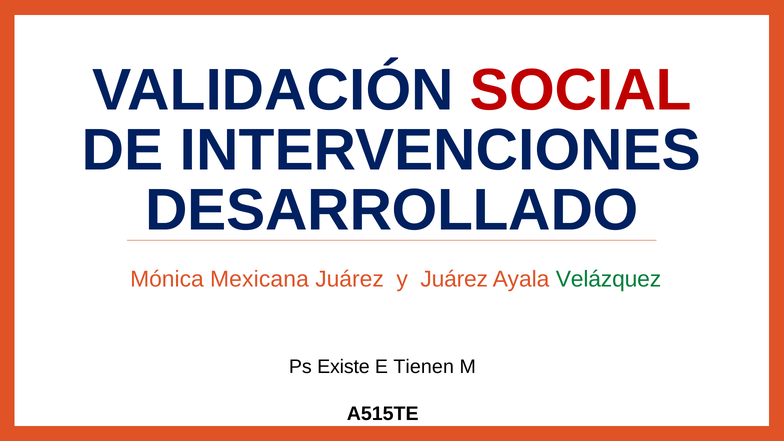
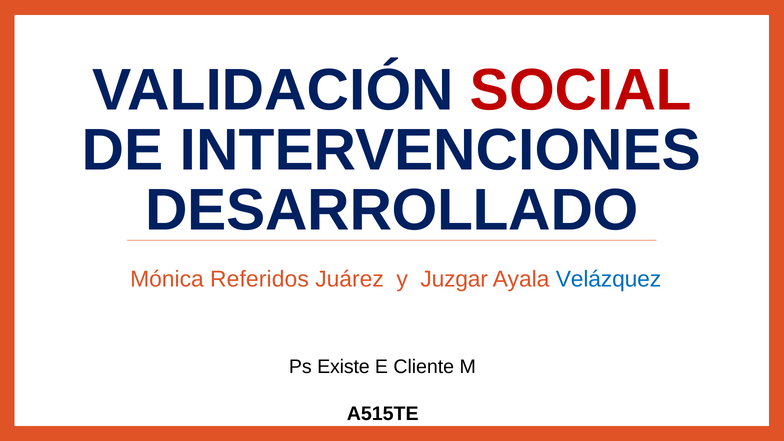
Mexicana: Mexicana -> Referidos (259, 279)
y Juárez: Juárez -> Juzgar (454, 279)
Velázquez colour: green -> blue (609, 279)
Tienen: Tienen -> Cliente (424, 367)
